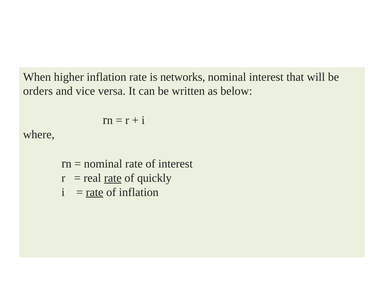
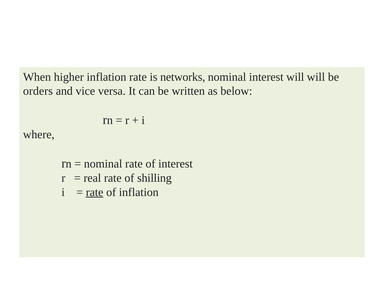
interest that: that -> will (295, 77)
rate underline: present -> none (113, 178)
quickly: quickly -> shilling (154, 178)
